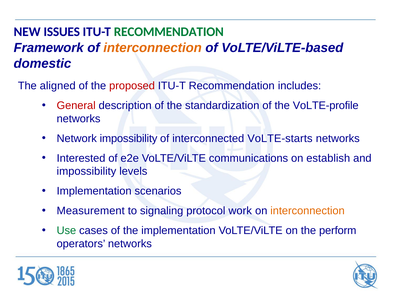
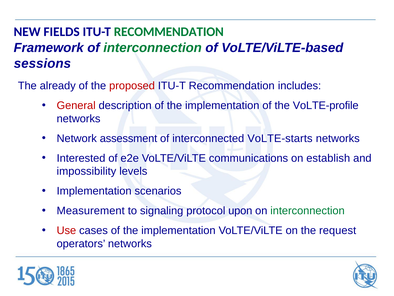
ISSUES: ISSUES -> FIELDS (62, 32)
interconnection colour: orange -> green (153, 48)
domestic: domestic -> sessions (42, 63)
aligned: aligned -> already (58, 86)
description of the standardization: standardization -> implementation (222, 105)
Network impossibility: impossibility -> assessment (129, 138)
work: work -> upon (240, 210)
interconnection colour: orange -> green (308, 210)
Use colour: green -> red (66, 230)
perform: perform -> request (338, 230)
